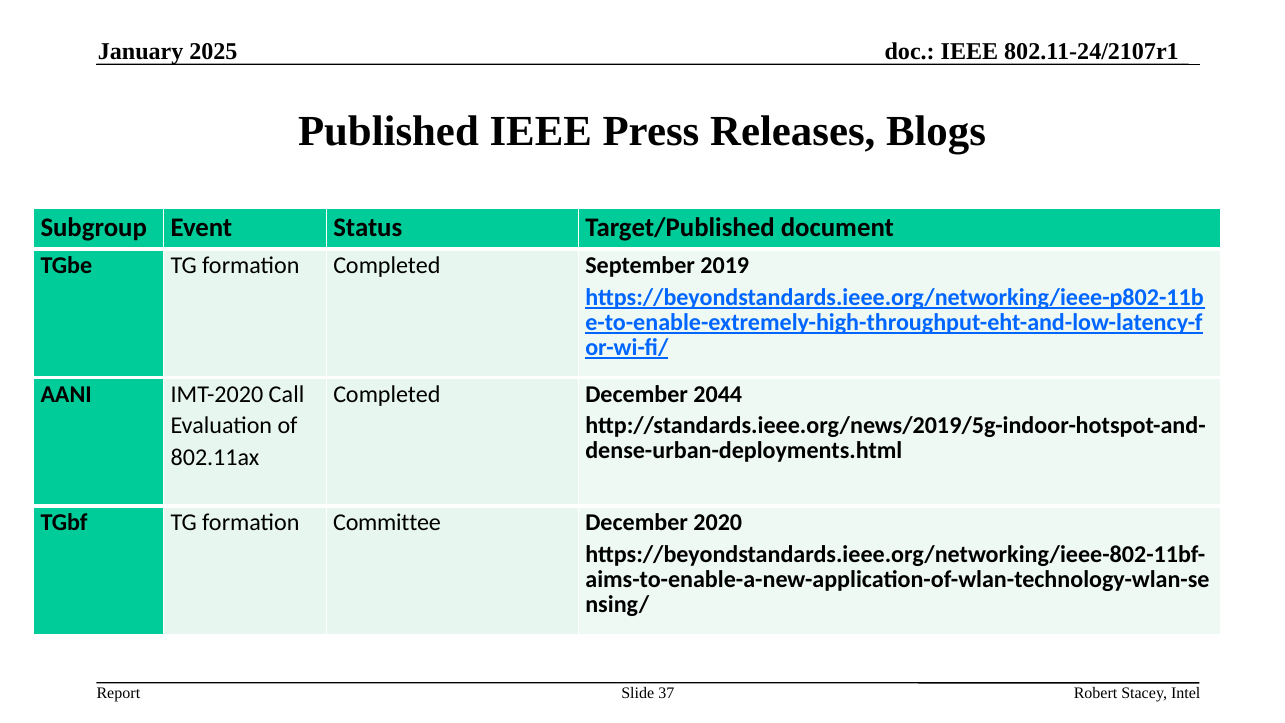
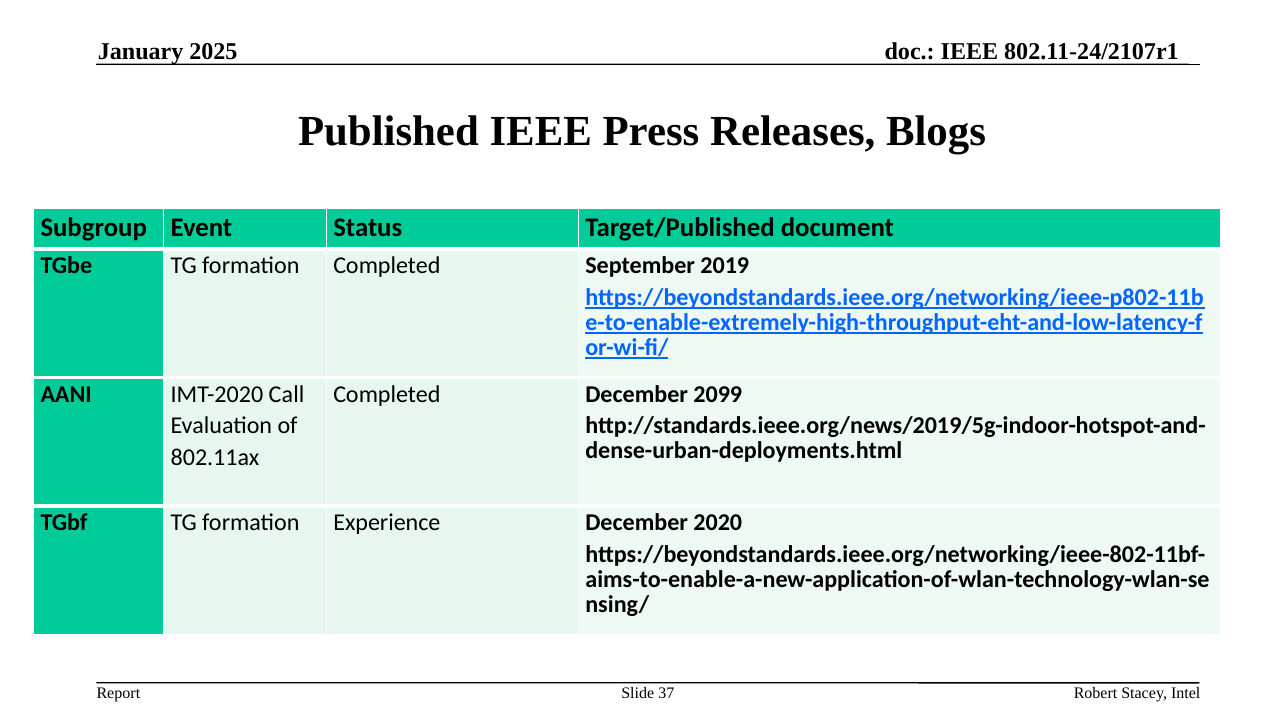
2044: 2044 -> 2099 (718, 394)
Committee: Committee -> Experience (387, 523)
